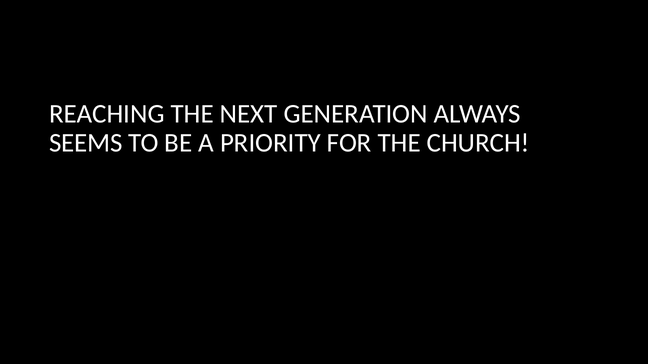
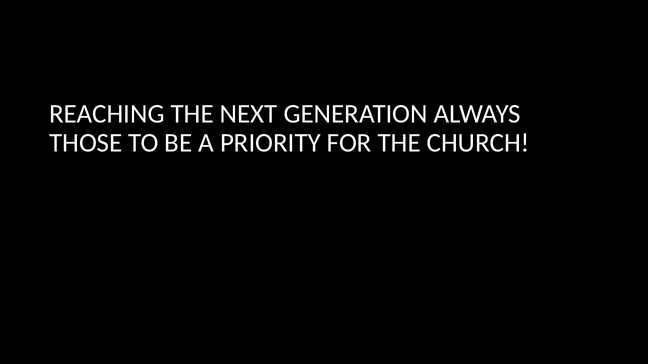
SEEMS: SEEMS -> THOSE (86, 143)
